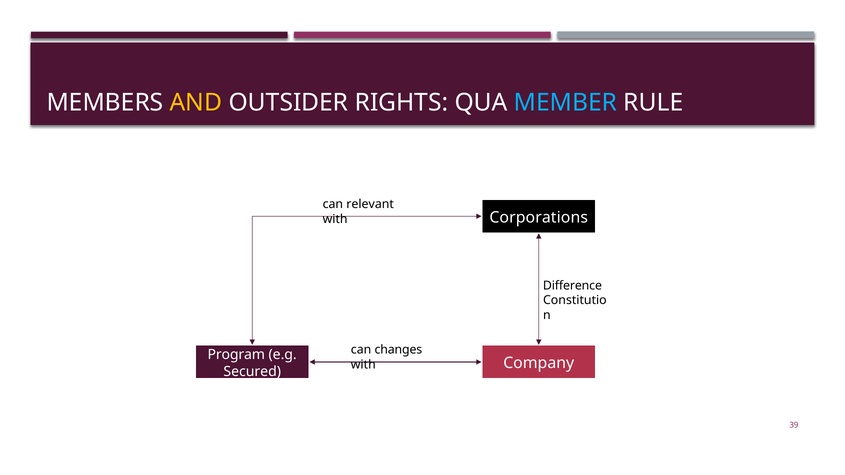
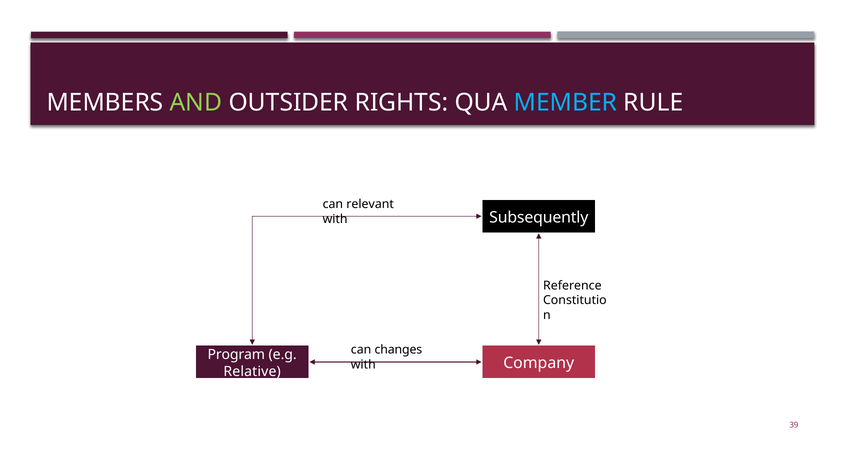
AND colour: yellow -> light green (196, 103)
Corporations: Corporations -> Subsequently (539, 217)
Difference: Difference -> Reference (572, 286)
Secured: Secured -> Relative (252, 372)
